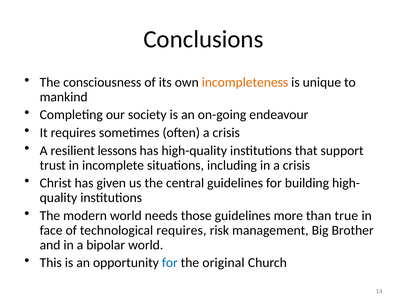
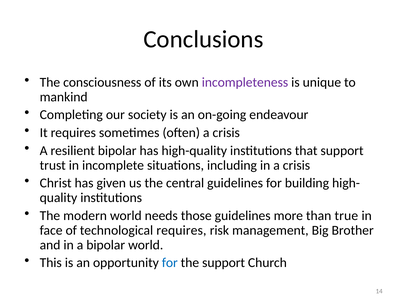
incompleteness colour: orange -> purple (245, 82)
resilient lessons: lessons -> bipolar (117, 151)
the original: original -> support (224, 263)
